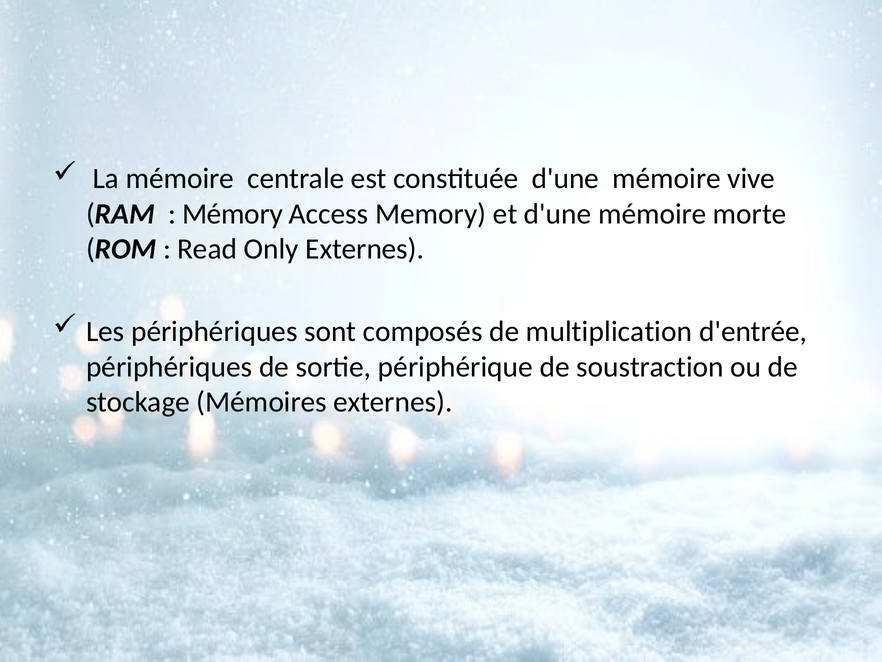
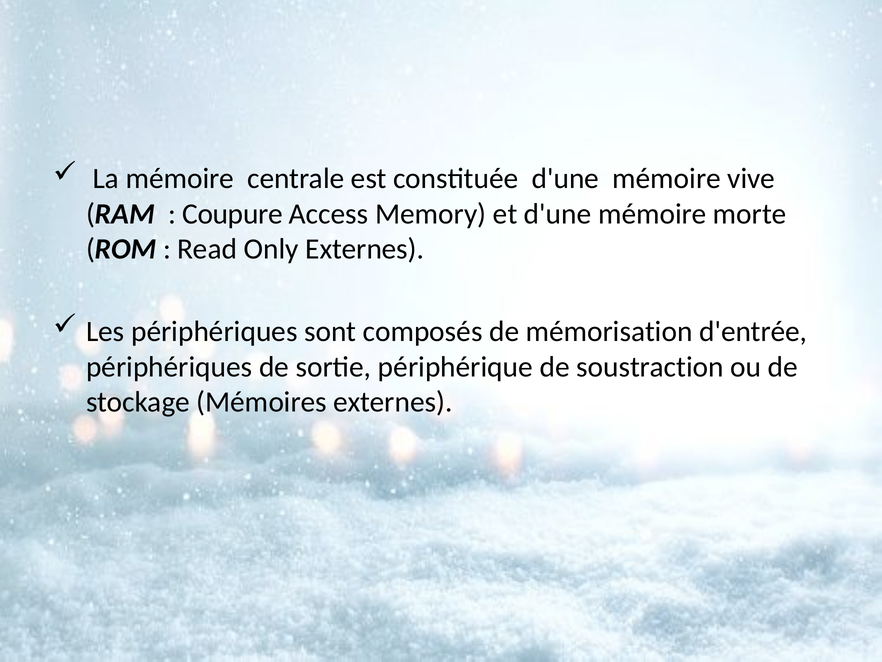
Mémory: Mémory -> Coupure (233, 214)
multiplication: multiplication -> mémorisation (609, 331)
